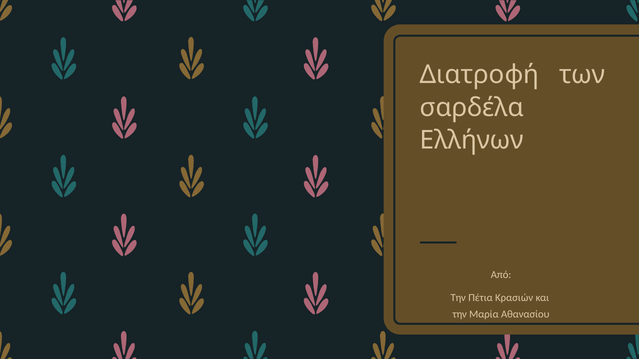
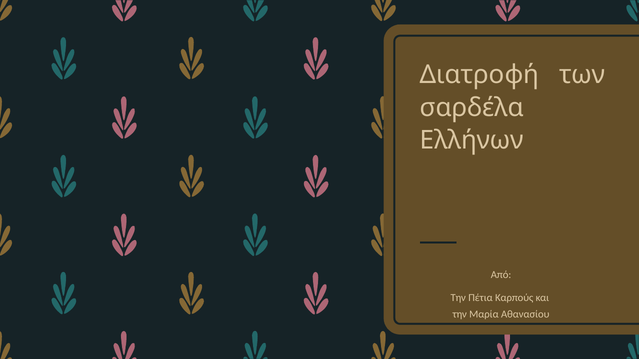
Κρασιών: Κρασιών -> Καρπούς (514, 298)
